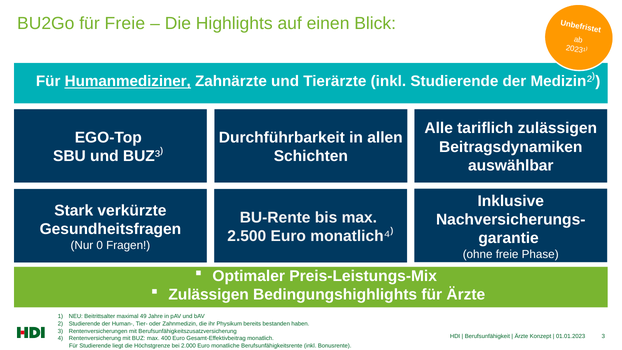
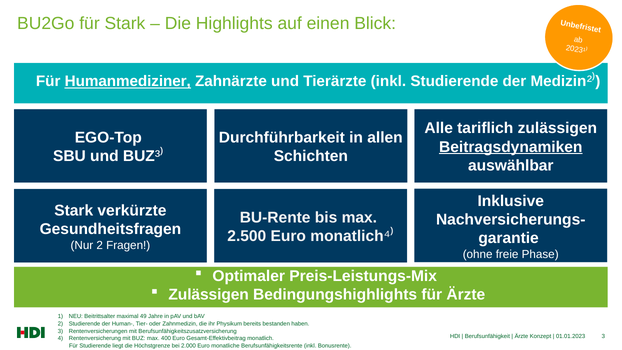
für Freie: Freie -> Stark (125, 23)
Beitragsdynamiken underline: none -> present (511, 147)
Nur 0: 0 -> 2 (100, 245)
